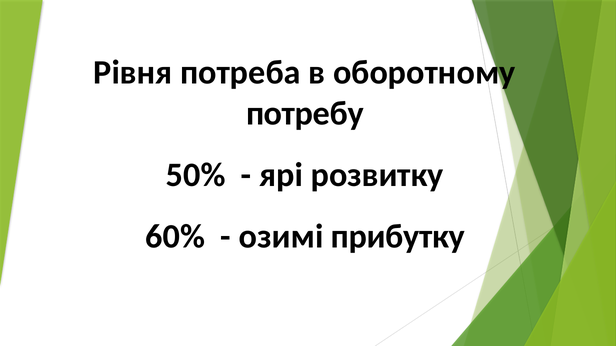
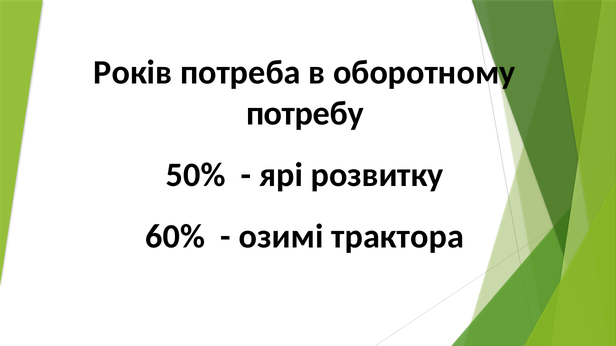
Рівня: Рівня -> Років (133, 72)
прибутку: прибутку -> трактора (398, 237)
